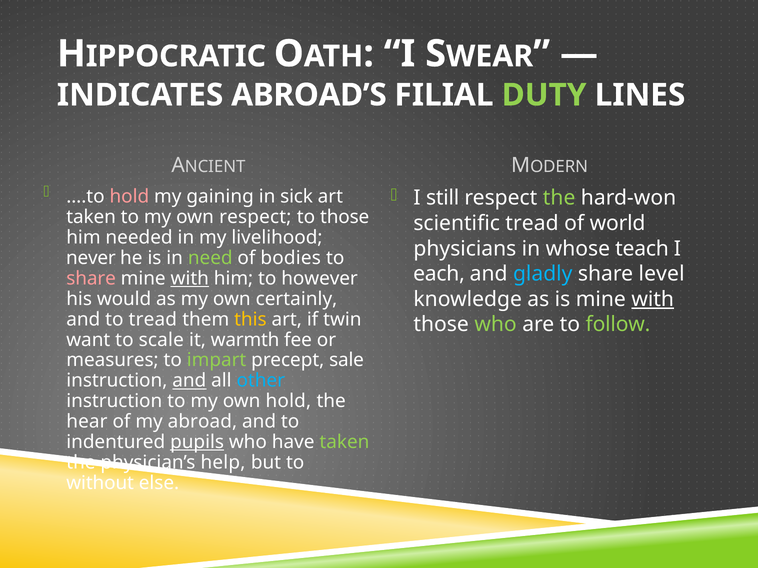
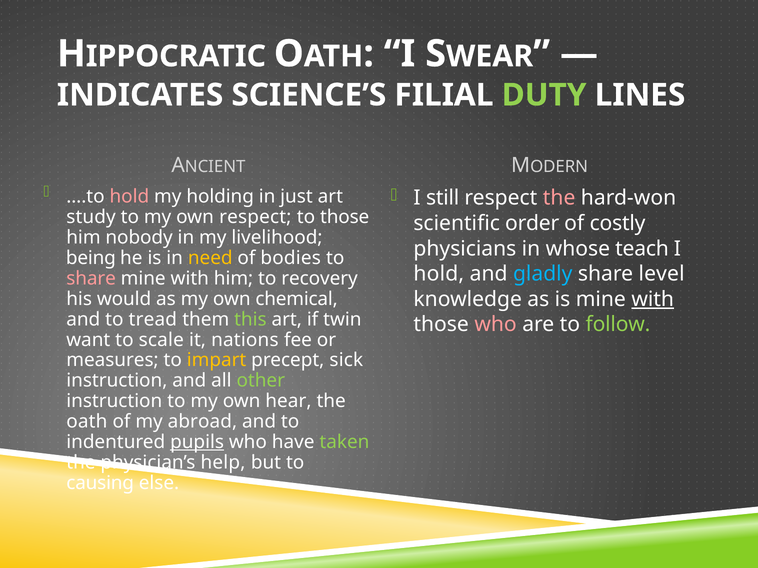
ABROAD’S: ABROAD’S -> SCIENCE’S (309, 95)
gaining: gaining -> holding (220, 197)
sick: sick -> just (296, 197)
the colour: light green -> pink (559, 198)
taken: taken -> study (91, 217)
scientific tread: tread -> order (532, 224)
world: world -> costly (618, 224)
needed: needed -> nobody (139, 238)
never: never -> being (91, 258)
need colour: light green -> yellow (210, 258)
each: each -> hold (439, 274)
with underline: present -> none (190, 279)
however: however -> recovery (320, 279)
certainly: certainly -> chemical (297, 299)
this colour: yellow -> light green (250, 320)
who colour: light green -> pink (496, 325)
warmth: warmth -> nations (245, 340)
impart colour: light green -> yellow (217, 361)
sale: sale -> sick (346, 361)
and underline: present -> none (189, 381)
other colour: light blue -> light green (261, 381)
own hold: hold -> hear (288, 401)
hear: hear -> oath (87, 422)
without: without -> causing (100, 483)
